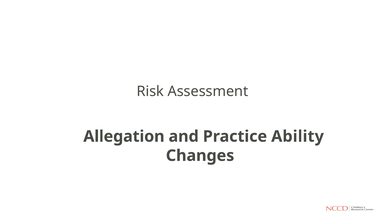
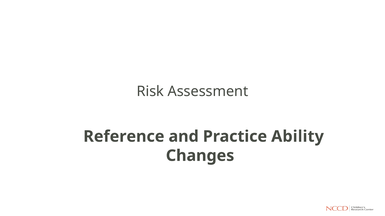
Allegation: Allegation -> Reference (124, 137)
